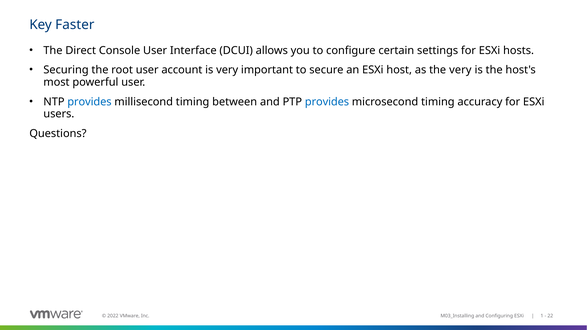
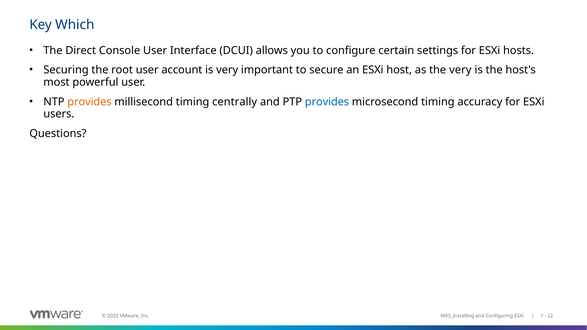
Faster: Faster -> Which (75, 25)
provides colour: blue -> orange (89, 102)
between: between -> centrally (235, 102)
